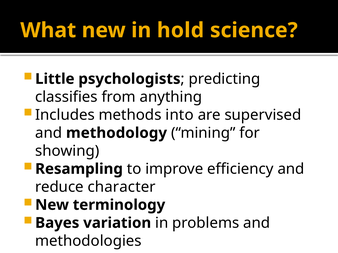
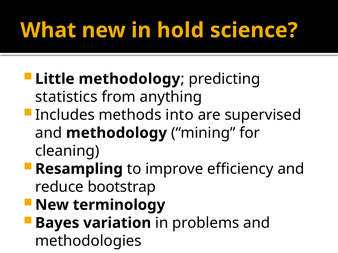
Little psychologists: psychologists -> methodology (129, 79)
classifies: classifies -> statistics (66, 97)
showing: showing -> cleaning (67, 151)
character: character -> bootstrap (122, 187)
